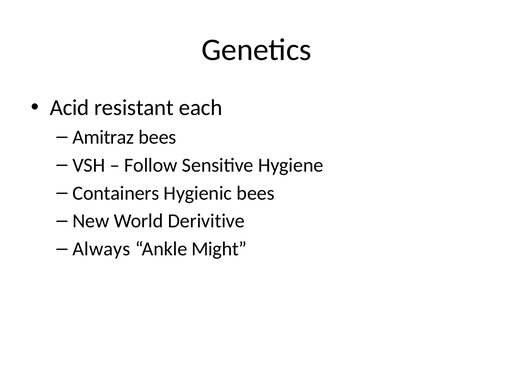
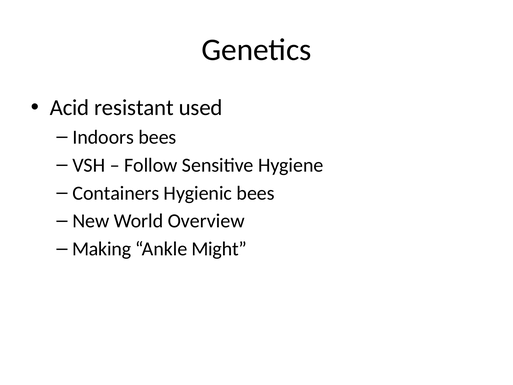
each: each -> used (201, 108)
Amitraz: Amitraz -> Indoors (103, 137)
Derivitive: Derivitive -> Overview (206, 221)
Always: Always -> Making (102, 249)
